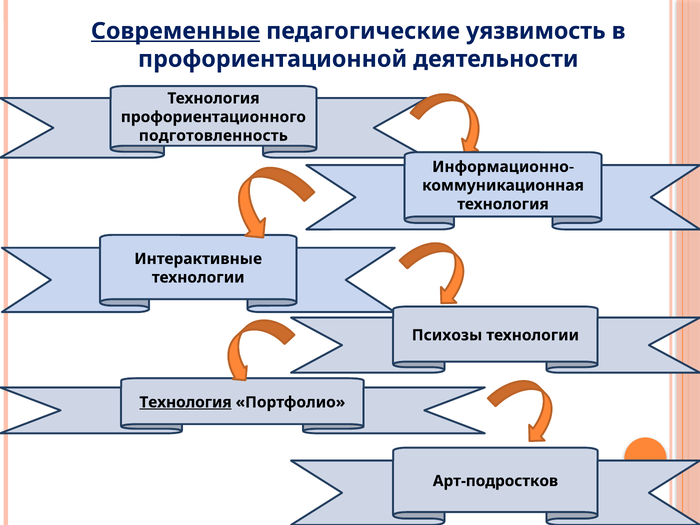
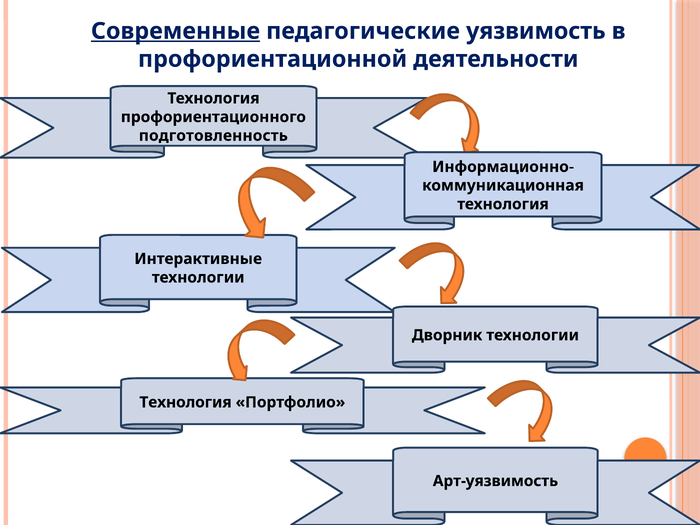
Психозы: Психозы -> Дворник (447, 335)
Технология underline: present -> none (186, 402)
Арт-подростков: Арт-подростков -> Арт-уязвимость (495, 481)
